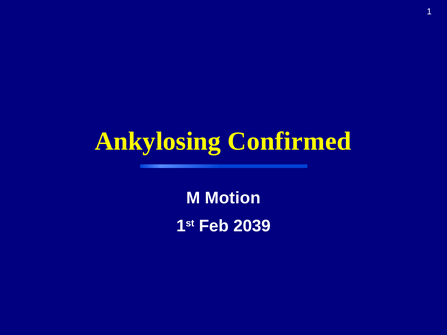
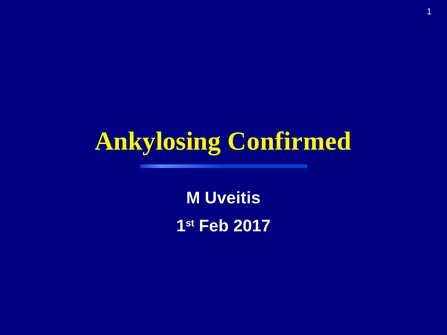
Motion: Motion -> Uveitis (233, 198)
2039: 2039 -> 2017 (252, 226)
